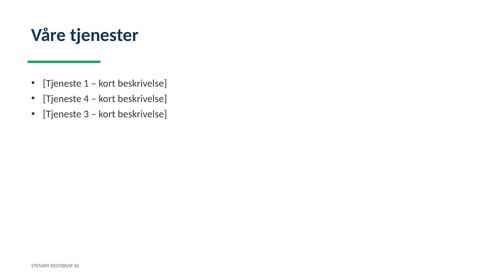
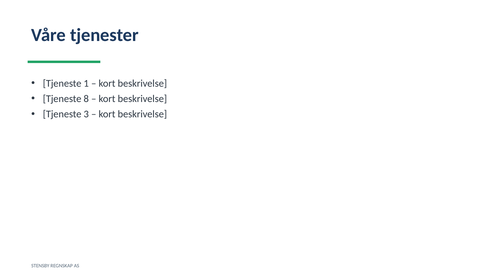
4: 4 -> 8 (86, 99)
